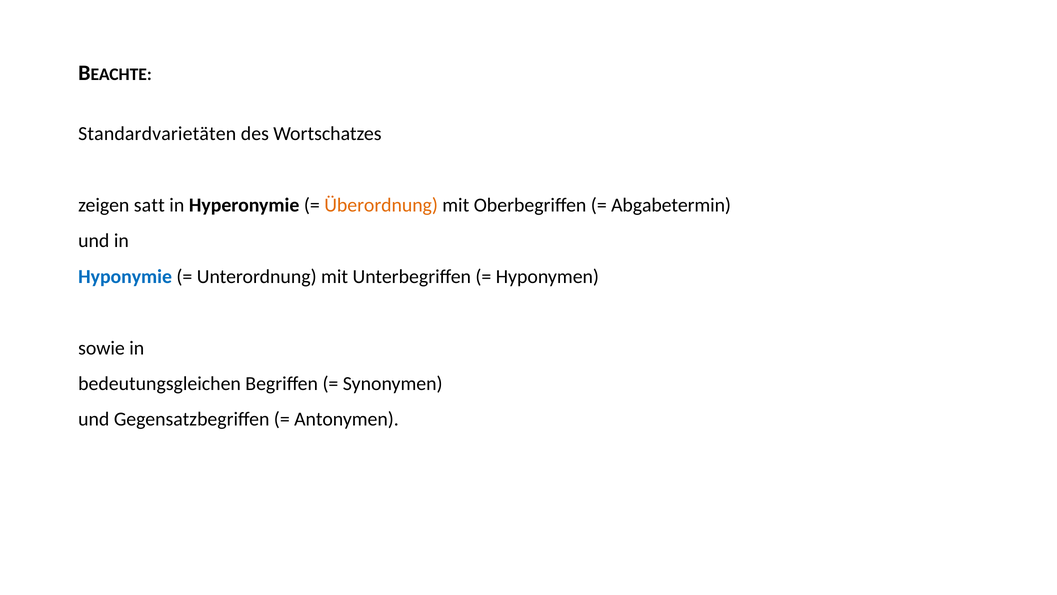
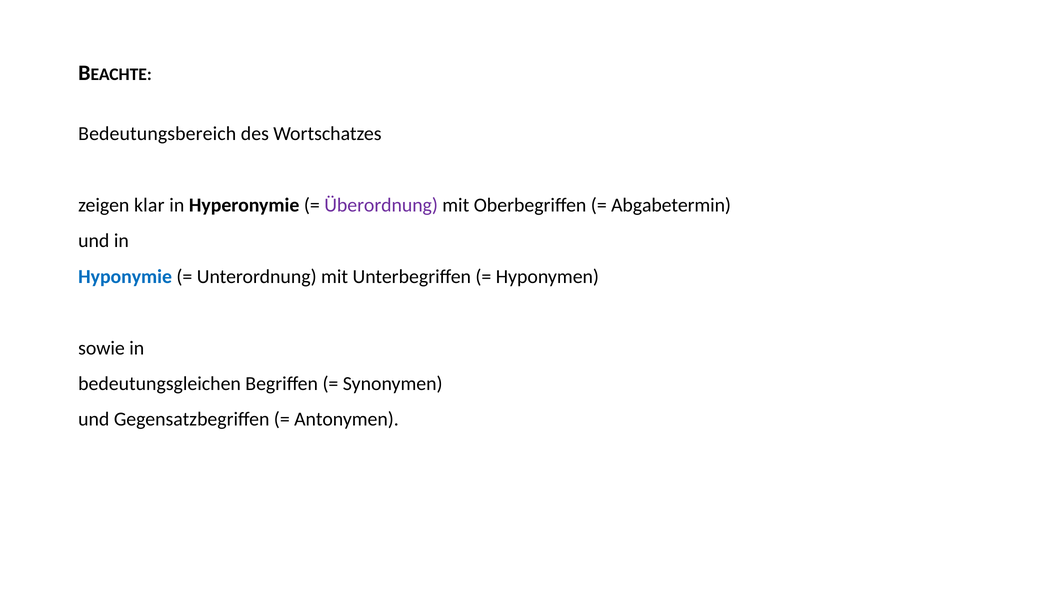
Standardvarietäten: Standardvarietäten -> Bedeutungsbereich (157, 134)
satt: satt -> klar (149, 205)
Überordnung colour: orange -> purple (381, 205)
